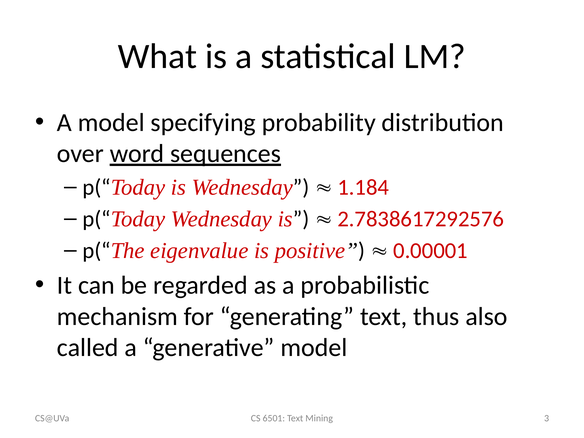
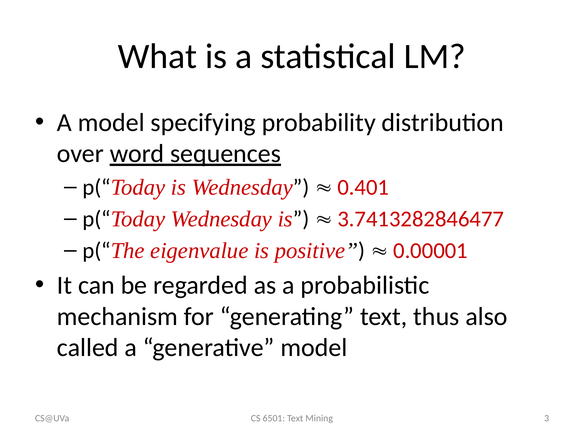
1.184: 1.184 -> 0.401 (363, 187)
2.7838617292576: 2.7838617292576 -> 3.7413282846477 (421, 219)
